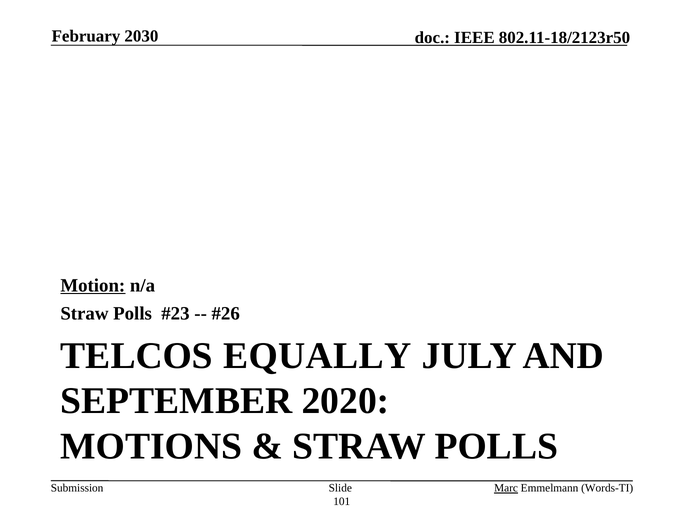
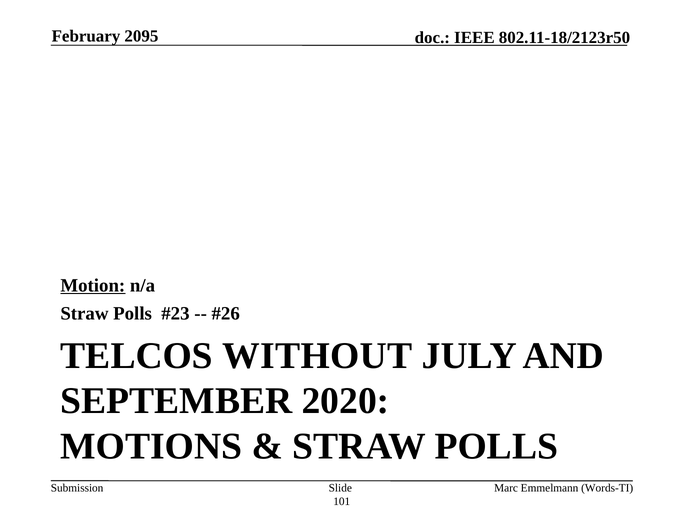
2030: 2030 -> 2095 (141, 36)
EQUALLY: EQUALLY -> WITHOUT (317, 355)
Marc underline: present -> none (506, 488)
